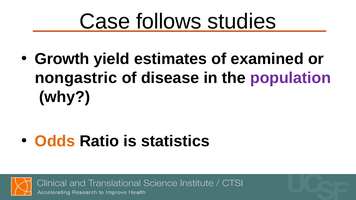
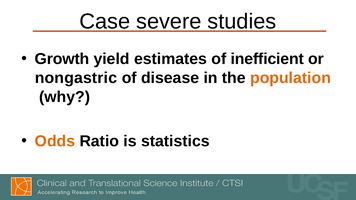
follows: follows -> severe (169, 22)
examined: examined -> inefficient (267, 59)
population colour: purple -> orange (291, 78)
